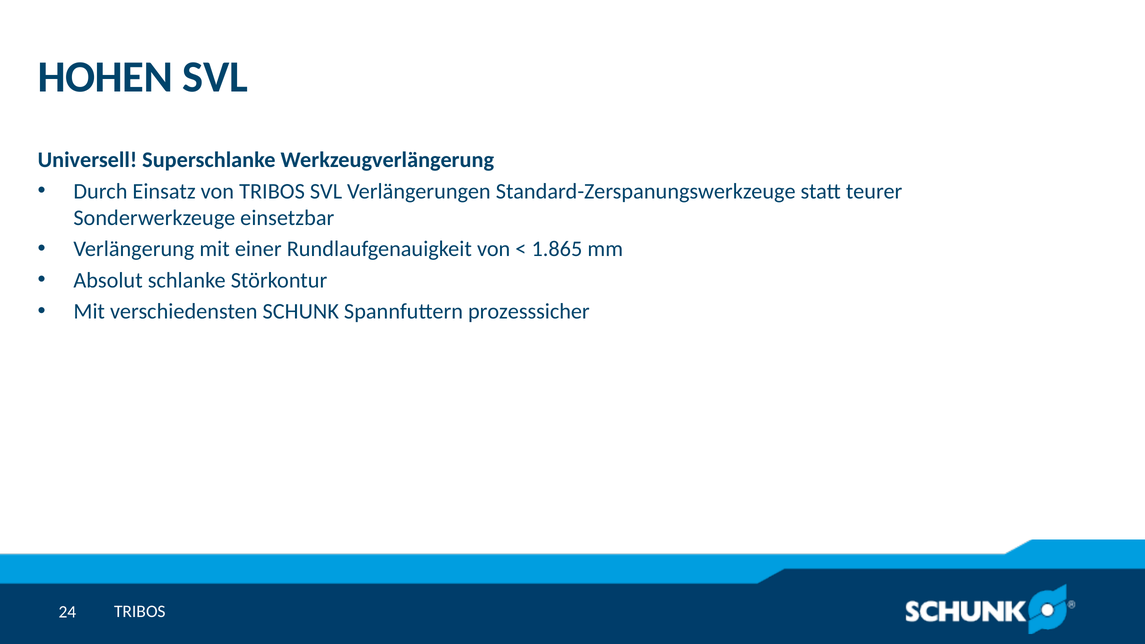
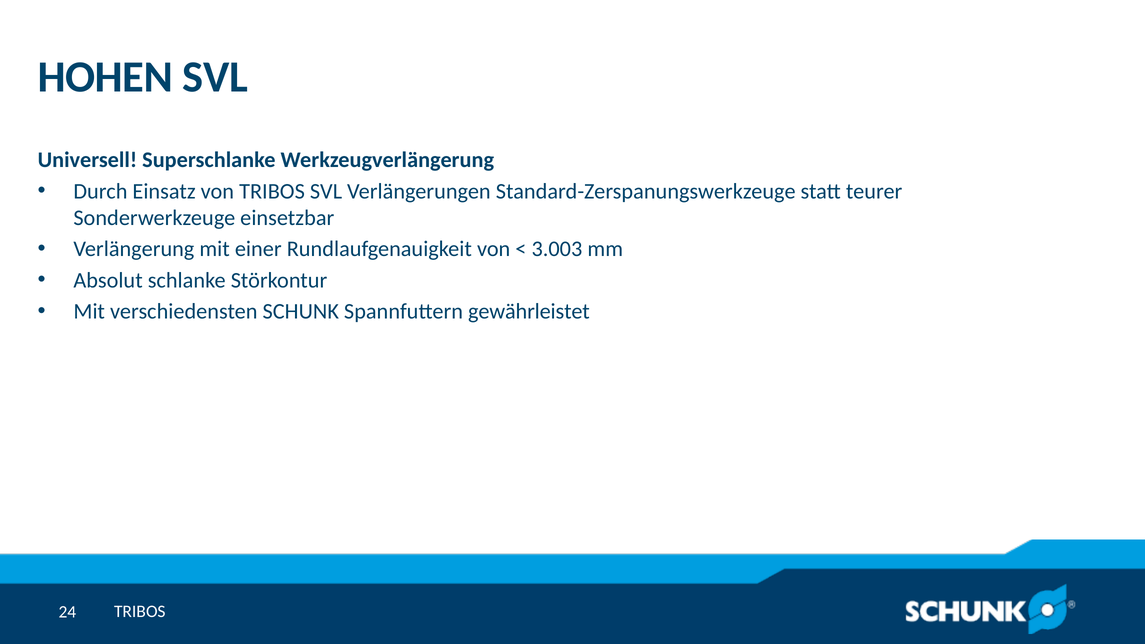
1.865: 1.865 -> 3.003 (557, 249)
prozesssicher: prozesssicher -> gewährleistet (529, 311)
